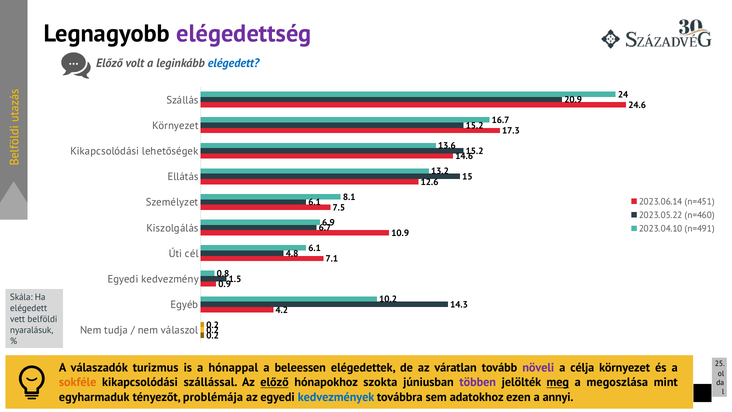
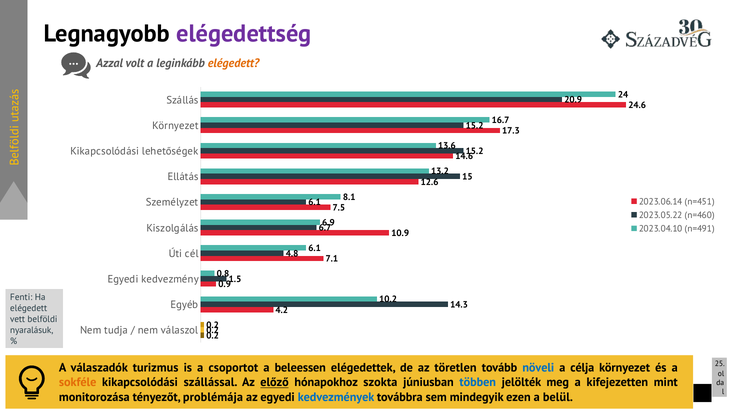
Előző: Előző -> Azzal (109, 63)
elégedett colour: blue -> orange (233, 63)
Skála: Skála -> Fenti (21, 297)
hónappal: hónappal -> csoportot (233, 368)
váratlan: váratlan -> töretlen (456, 368)
növeli colour: purple -> blue (538, 368)
többen colour: purple -> blue (478, 382)
meg underline: present -> none (558, 382)
megoszlása: megoszlása -> kifejezetten (617, 382)
egyharmaduk: egyharmaduk -> monitorozása (94, 397)
adatokhoz: adatokhoz -> mindegyik (477, 397)
annyi: annyi -> belül (558, 397)
